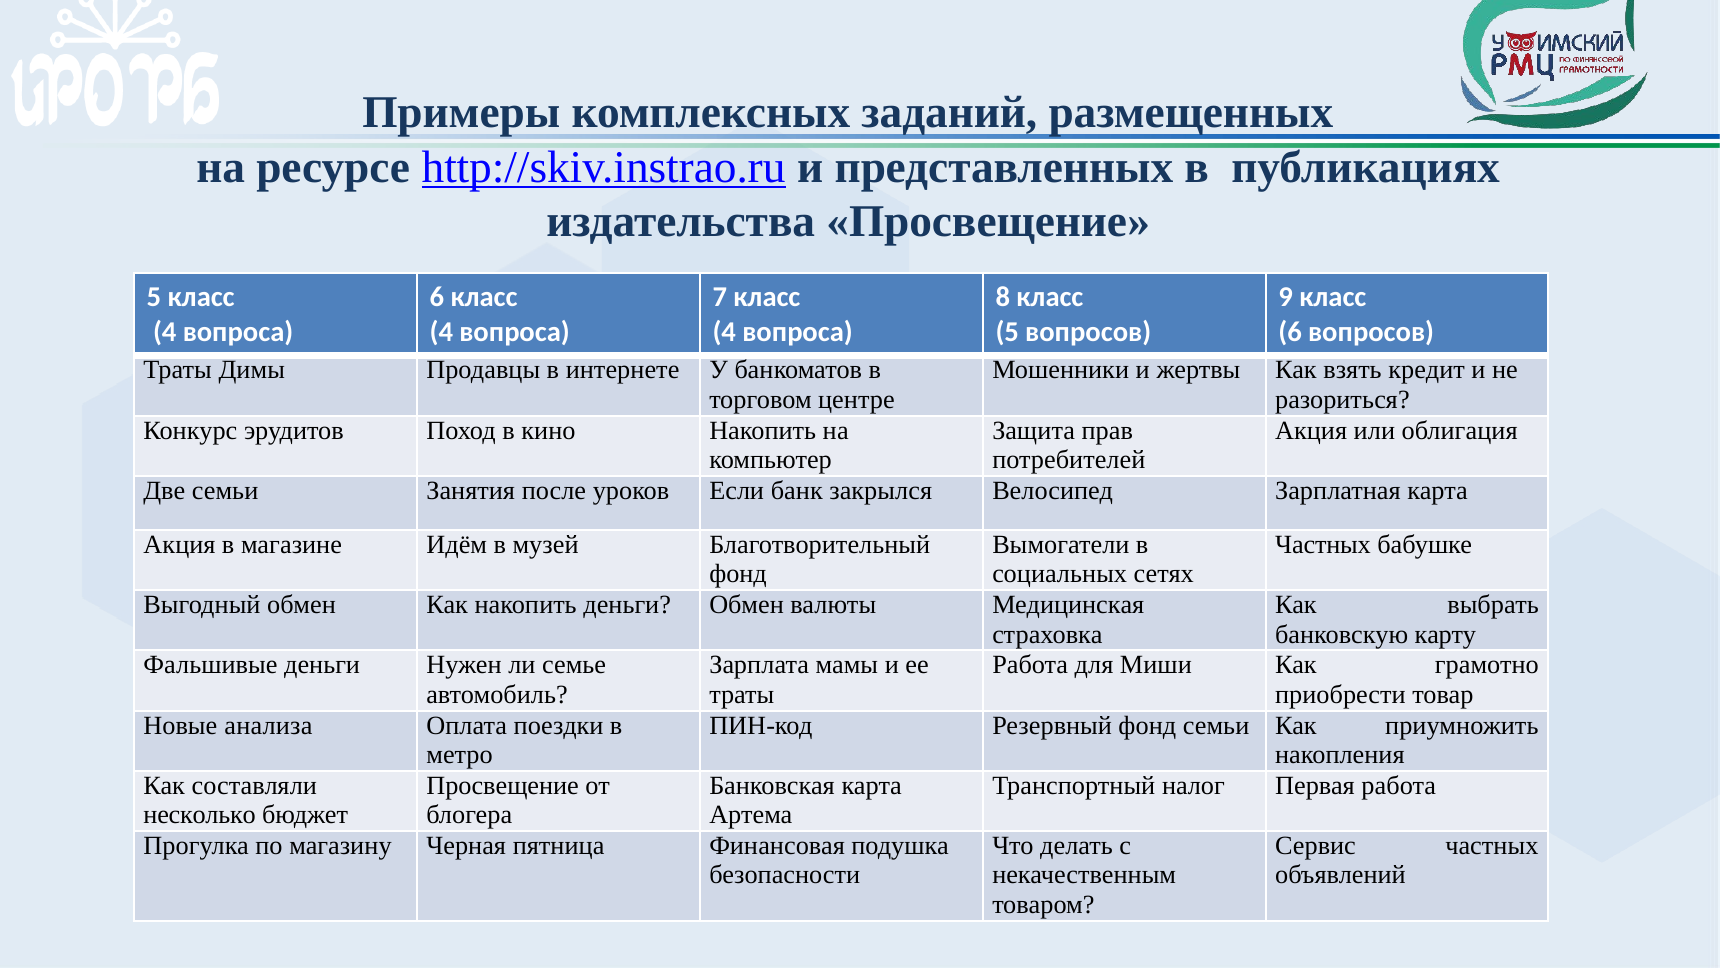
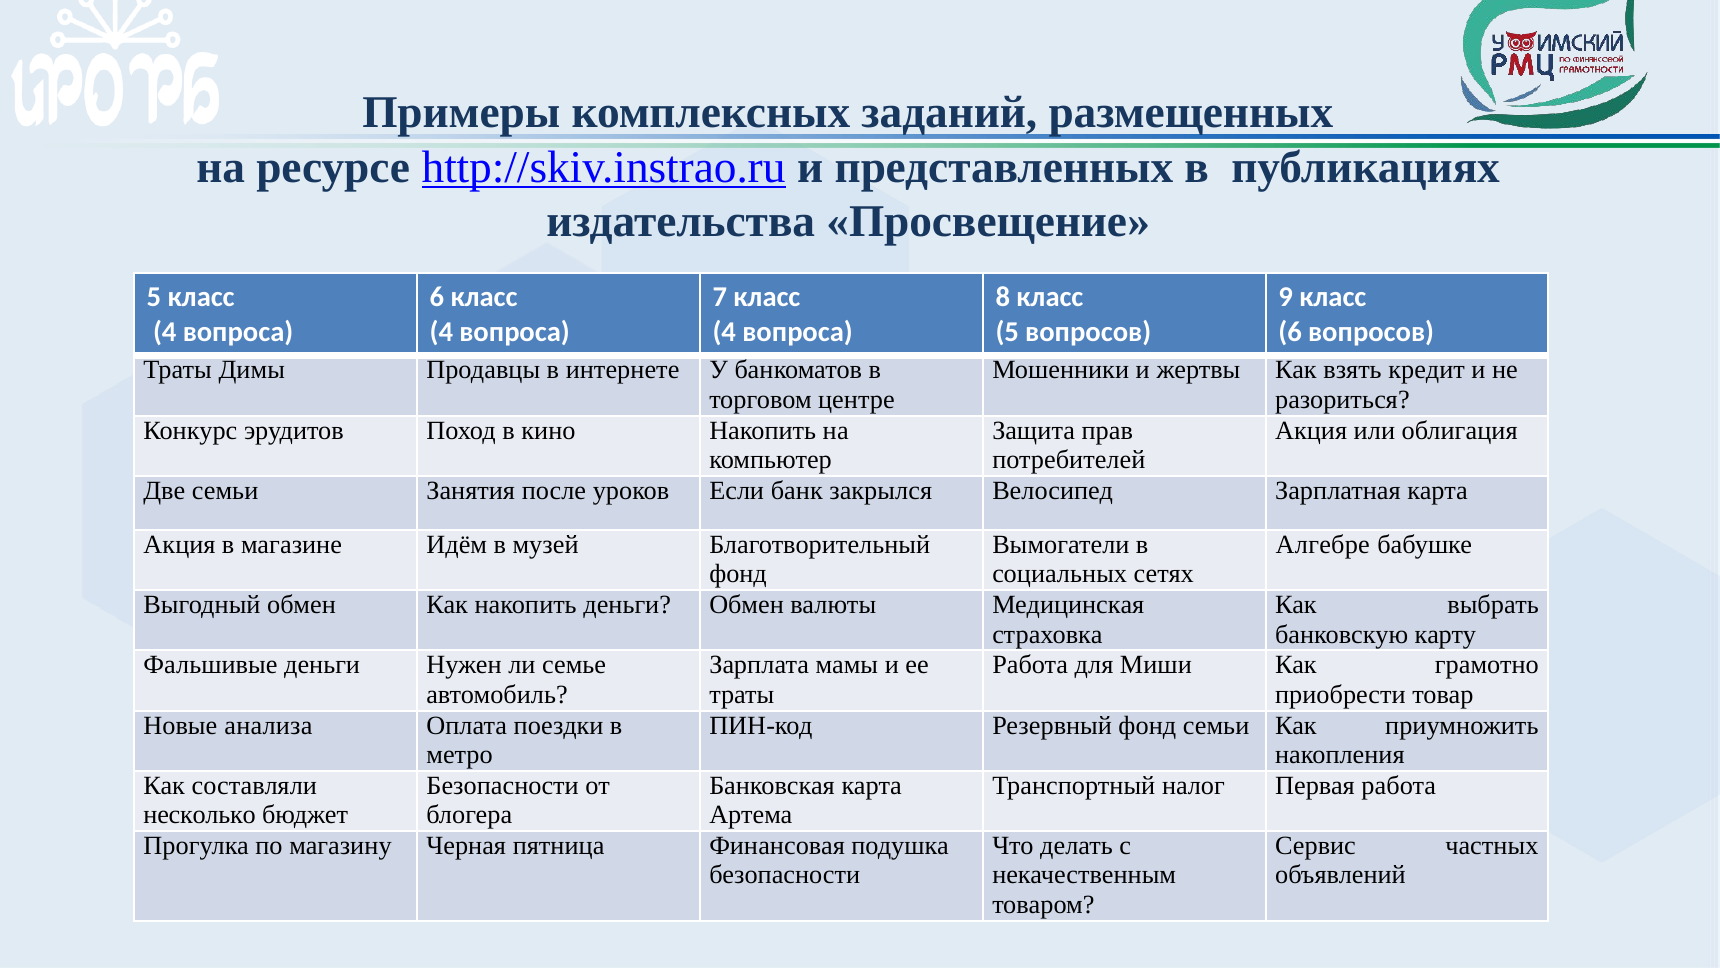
Частных: Частных -> Алгебре (1323, 545)
Просвещение: Просвещение -> Безопасности (503, 785)
